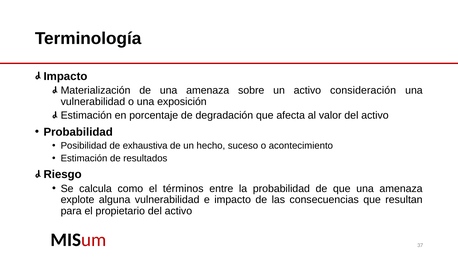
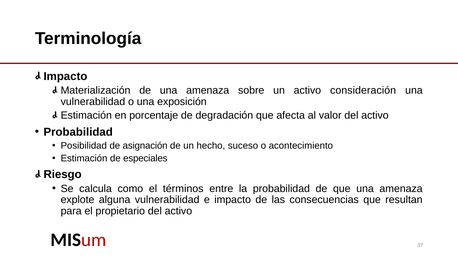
exhaustiva: exhaustiva -> asignación (145, 146)
resultados: resultados -> especiales (145, 159)
